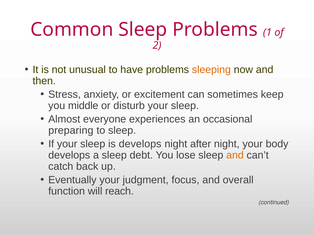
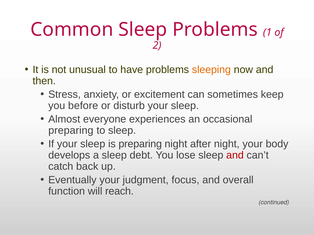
middle: middle -> before (83, 106)
is develops: develops -> preparing (140, 144)
and colour: orange -> red (235, 155)
